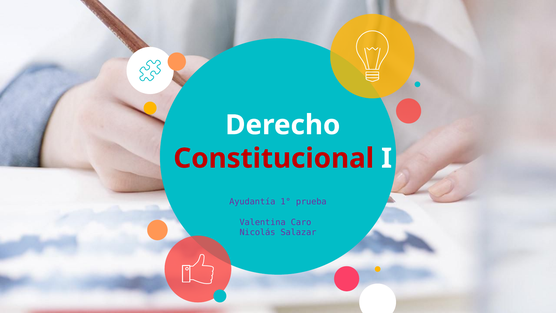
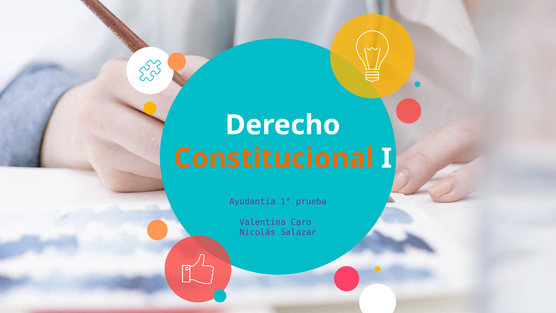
Constitucional colour: red -> orange (274, 158)
